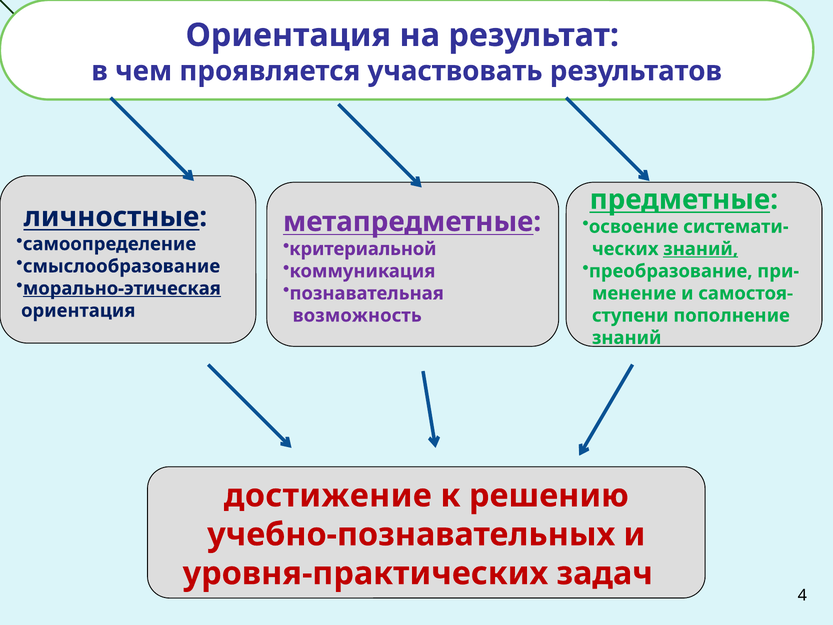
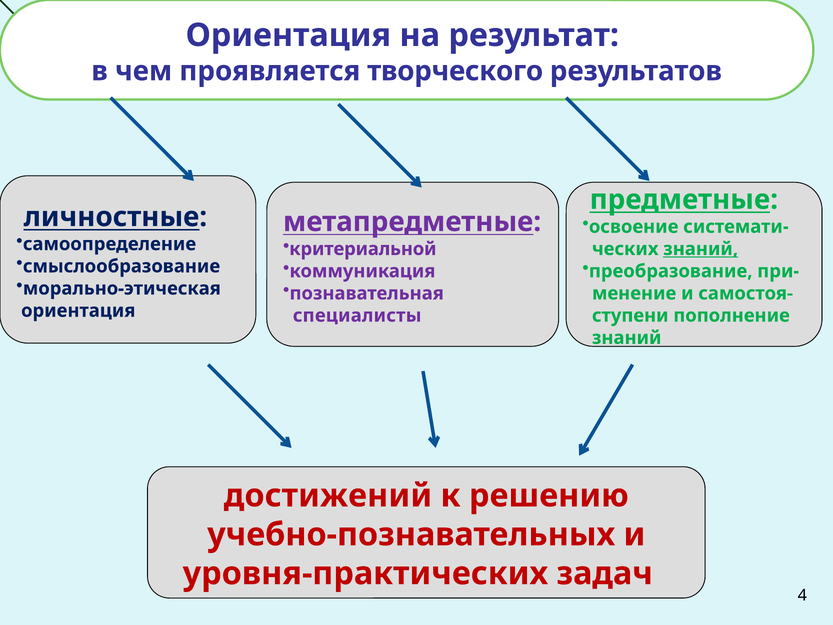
участвовать: участвовать -> творческого (455, 71)
морально-этическая underline: present -> none (122, 288)
возможность: возможность -> специалисты (357, 315)
достижение: достижение -> достижений (328, 496)
